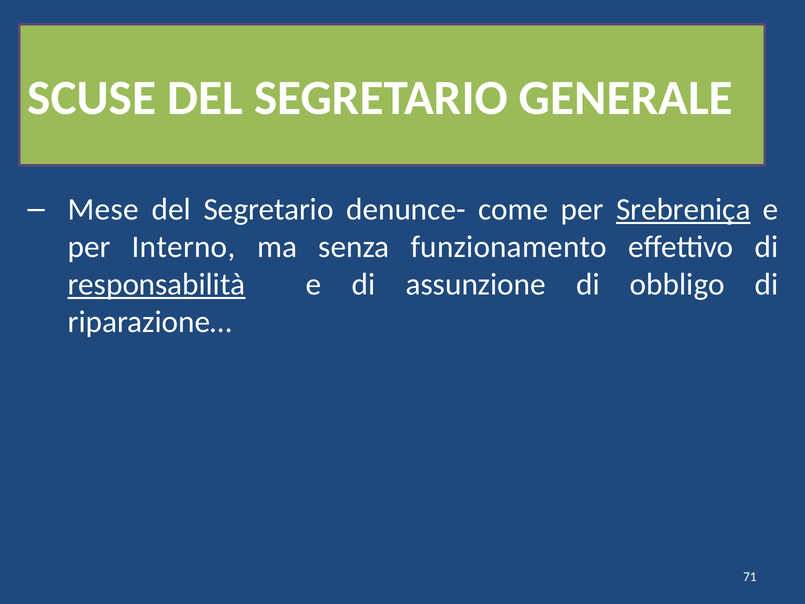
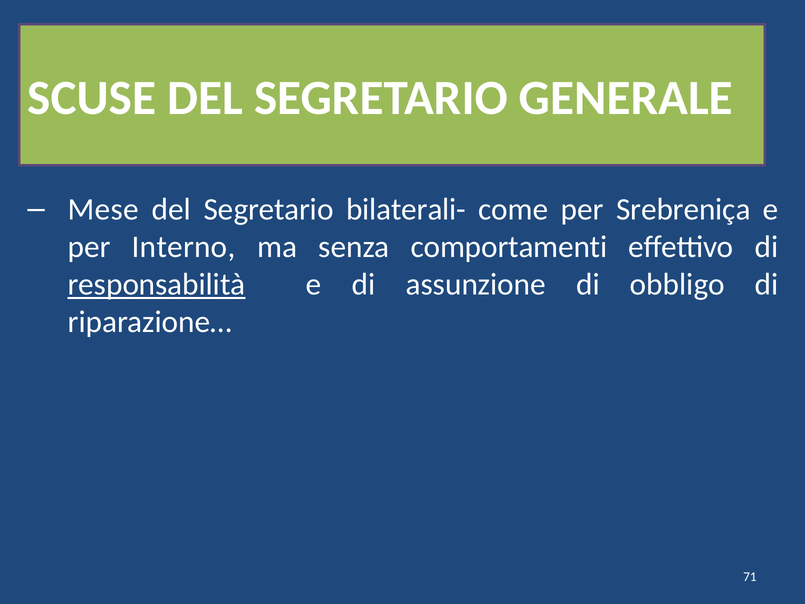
denunce-: denunce- -> bilaterali- (406, 209)
Srebreniça underline: present -> none (683, 209)
funzionamento: funzionamento -> comportamenti (509, 247)
